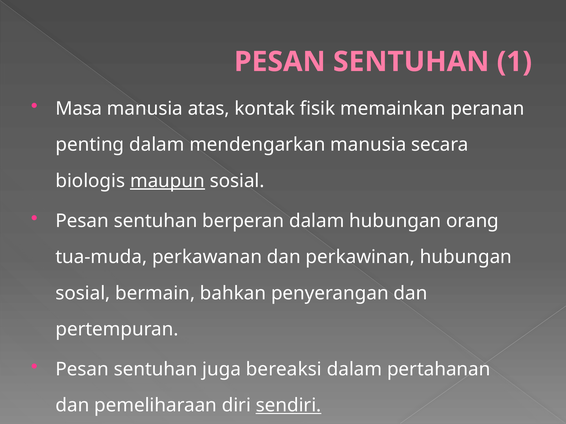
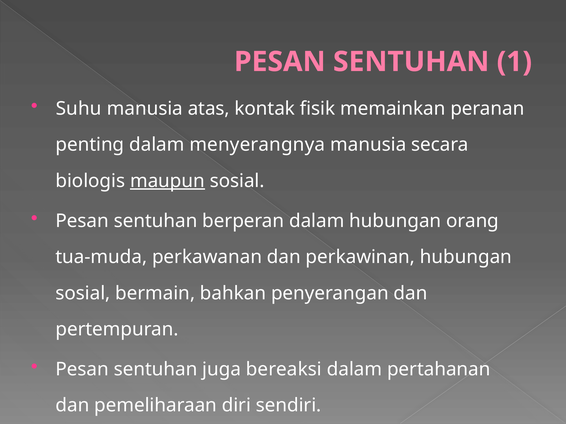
Masa: Masa -> Suhu (79, 109)
mendengarkan: mendengarkan -> menyerangnya (257, 145)
sendiri underline: present -> none (289, 406)
